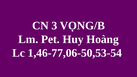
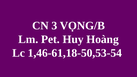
1,46-77,06-50,53-54: 1,46-77,06-50,53-54 -> 1,46-61,18-50,53-54 (75, 53)
